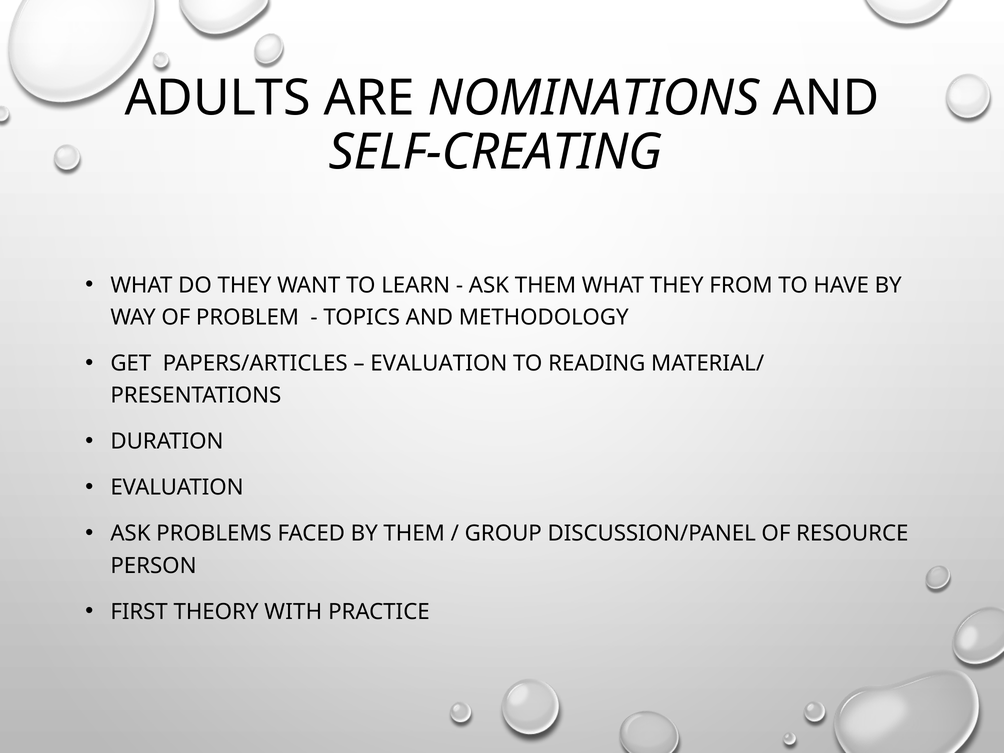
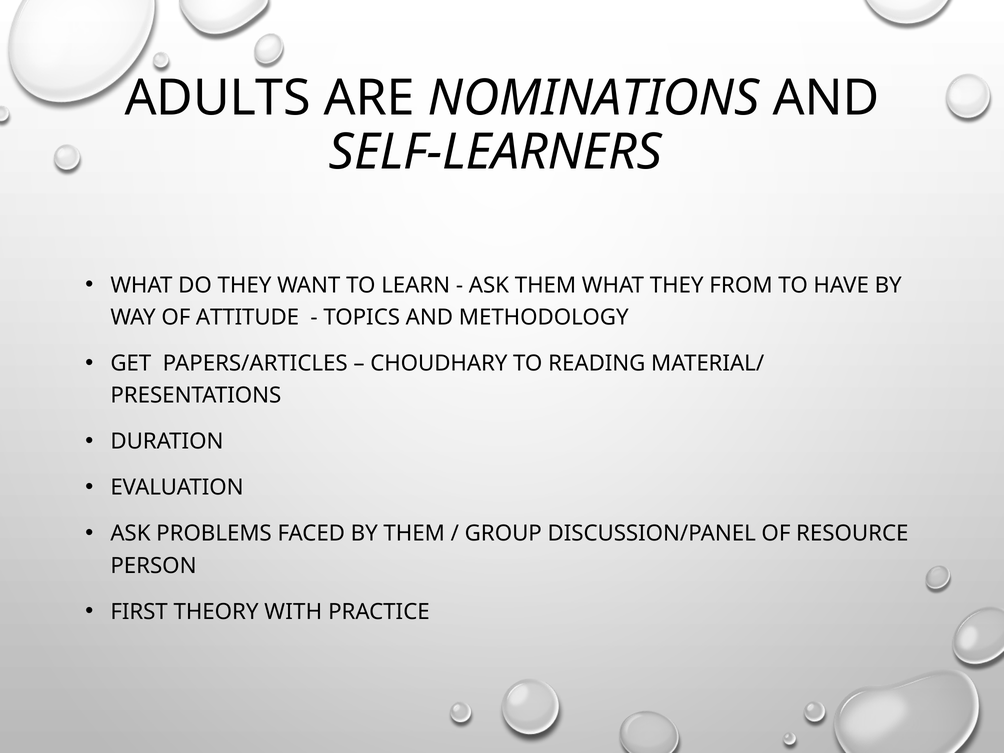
SELF-CREATING: SELF-CREATING -> SELF-LEARNERS (496, 152)
PROBLEM: PROBLEM -> ATTITUDE (248, 317)
EVALUATION: EVALUATION -> CHOUDHARY (439, 363)
